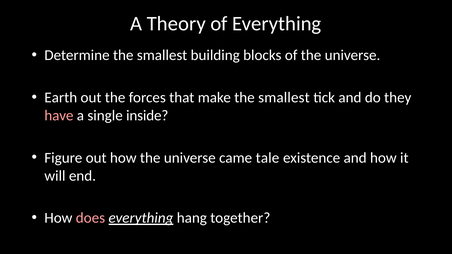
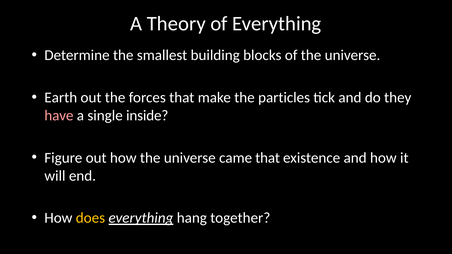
make the smallest: smallest -> particles (284, 98)
came tale: tale -> that (268, 158)
does colour: pink -> yellow (90, 218)
